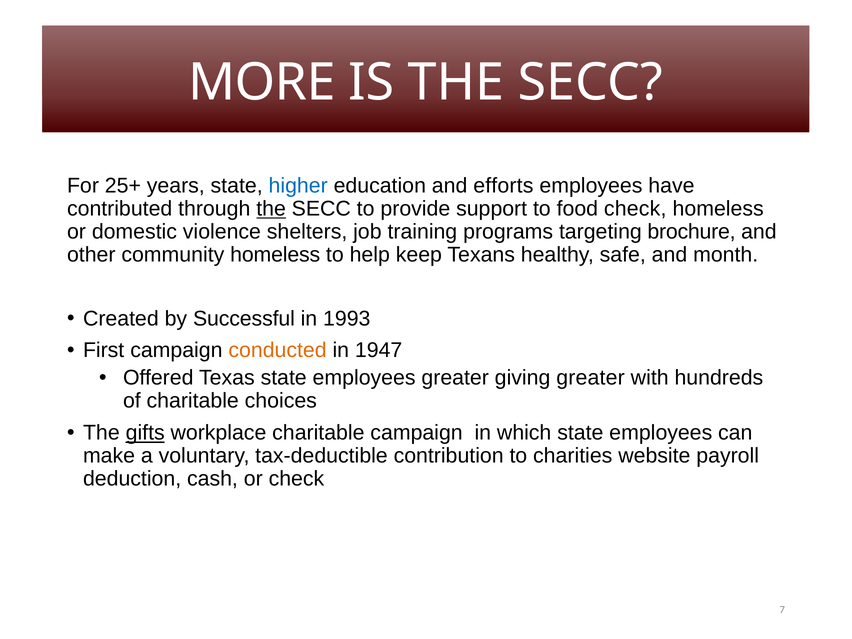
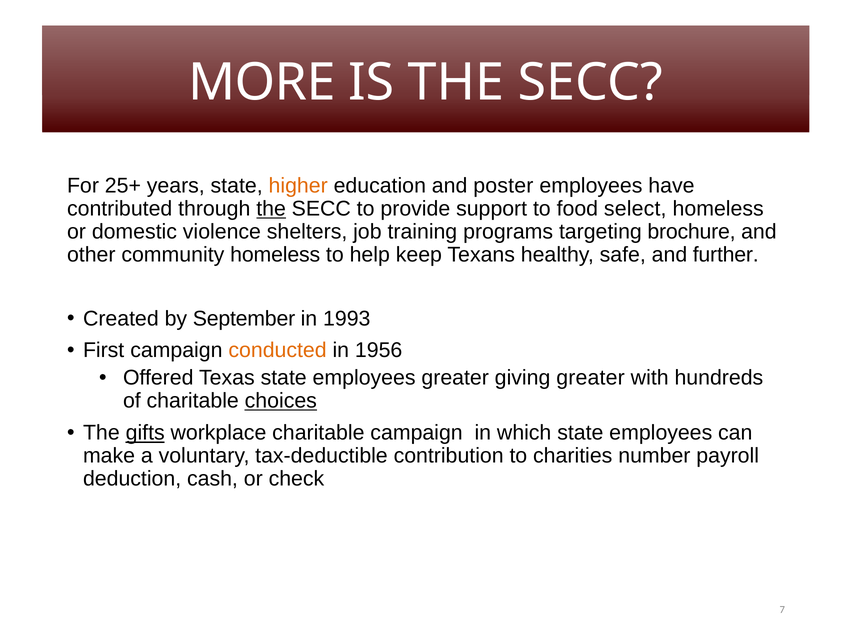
higher colour: blue -> orange (298, 186)
efforts: efforts -> poster (503, 186)
food check: check -> select (635, 209)
month: month -> further (726, 255)
Successful: Successful -> September (244, 319)
1947: 1947 -> 1956 (379, 350)
choices underline: none -> present (281, 401)
website: website -> number (654, 456)
